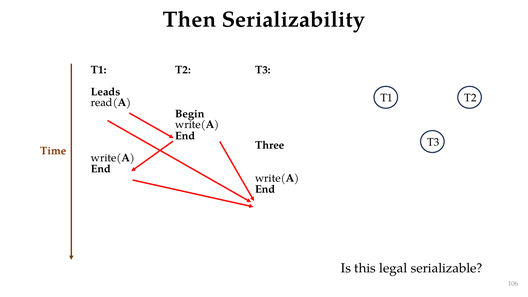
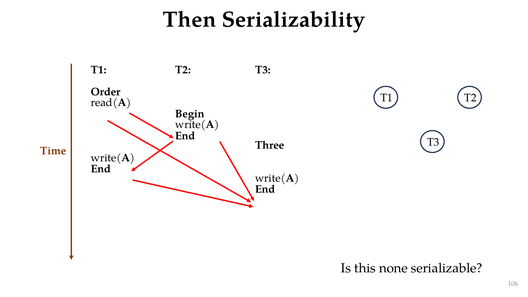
Leads: Leads -> Order (106, 92)
legal: legal -> none (393, 268)
